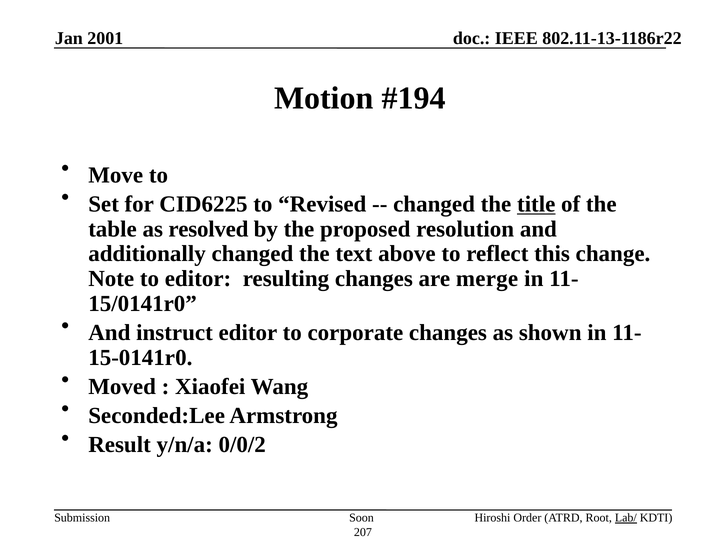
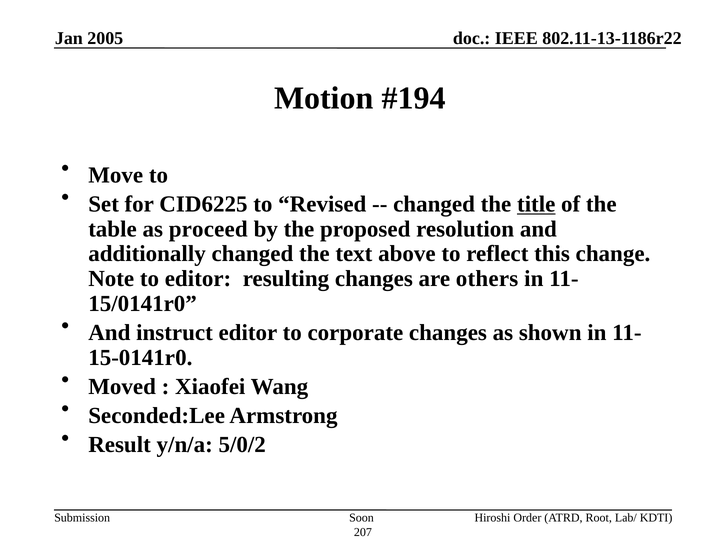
2001: 2001 -> 2005 (105, 38)
resolved: resolved -> proceed (208, 229)
merge: merge -> others (487, 279)
0/0/2: 0/0/2 -> 5/0/2 (242, 445)
Lab/ underline: present -> none (626, 518)
